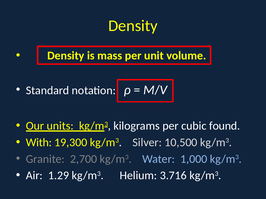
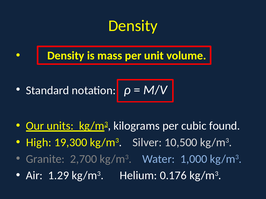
With: With -> High (39, 143)
3.716: 3.716 -> 0.176 (173, 176)
